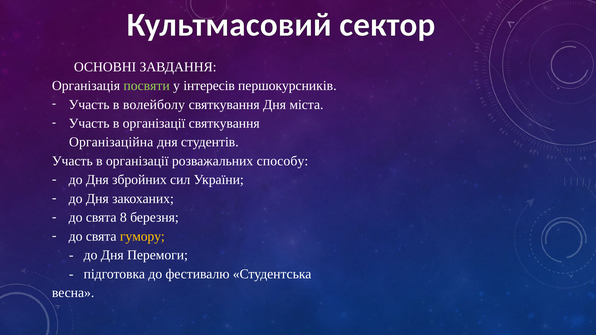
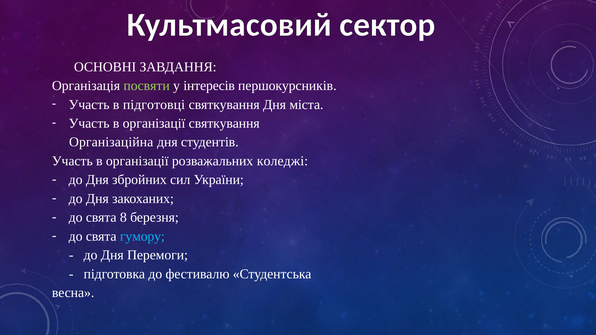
волейболу: волейболу -> підготовці (154, 105)
способу: способу -> коледжі (282, 161)
гумору colour: yellow -> light blue (142, 236)
